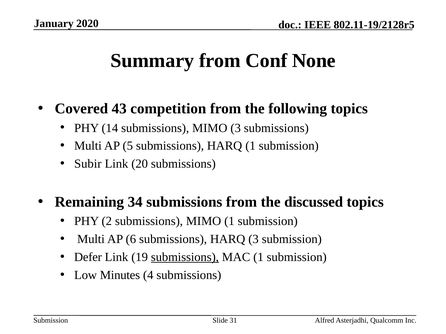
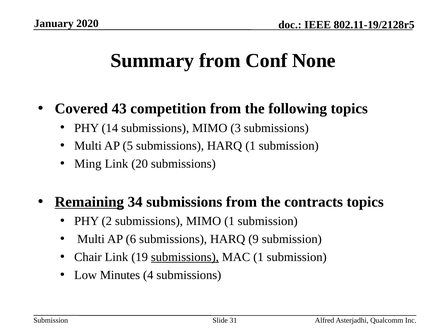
Subir: Subir -> Ming (88, 164)
Remaining underline: none -> present (89, 202)
discussed: discussed -> contracts (314, 202)
HARQ 3: 3 -> 9 (254, 239)
Defer: Defer -> Chair (88, 257)
